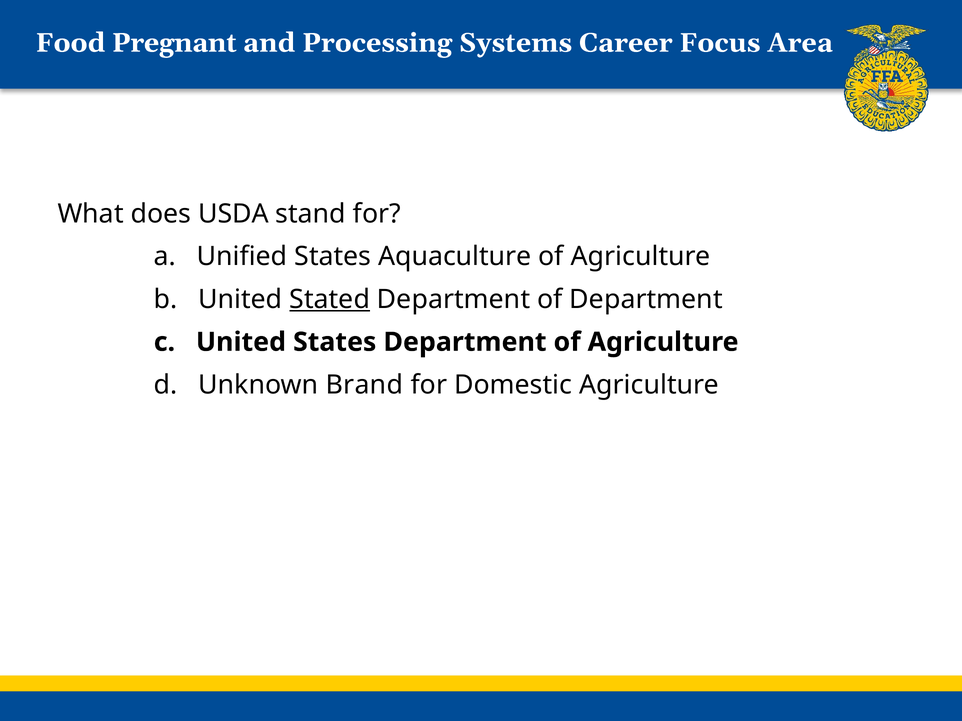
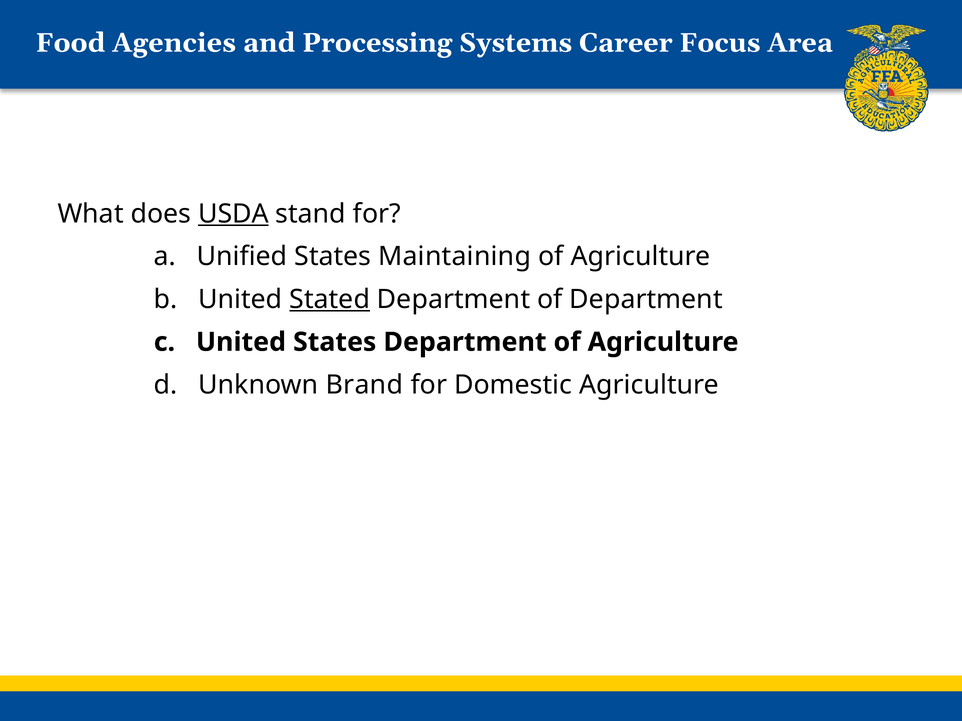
Pregnant: Pregnant -> Agencies (174, 43)
USDA underline: none -> present (233, 214)
Aquaculture: Aquaculture -> Maintaining (455, 257)
